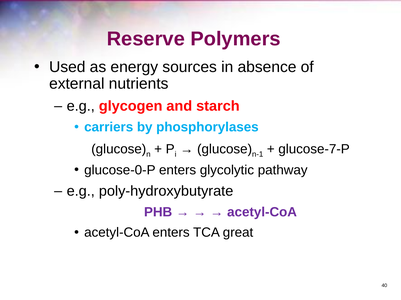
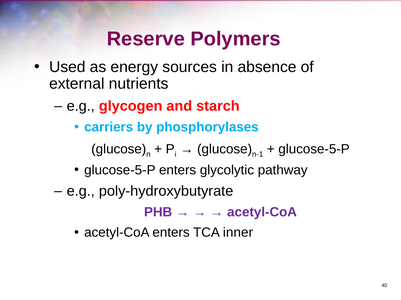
glucose-7-P: glucose-7-P -> glucose-5-P (314, 150)
glucose-0-P: glucose-0-P -> glucose-5-P (120, 170)
great: great -> inner (238, 233)
